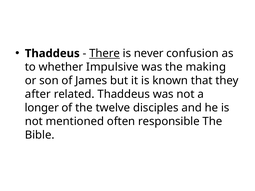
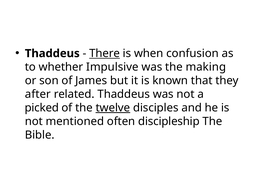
never: never -> when (149, 53)
longer: longer -> picked (42, 108)
twelve underline: none -> present (113, 108)
responsible: responsible -> discipleship (169, 122)
